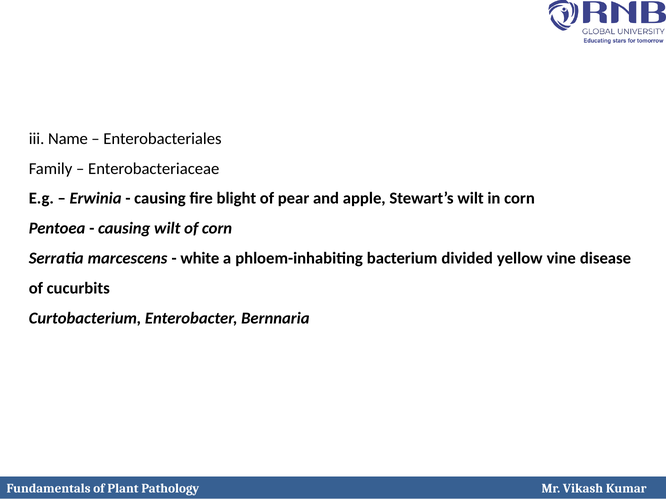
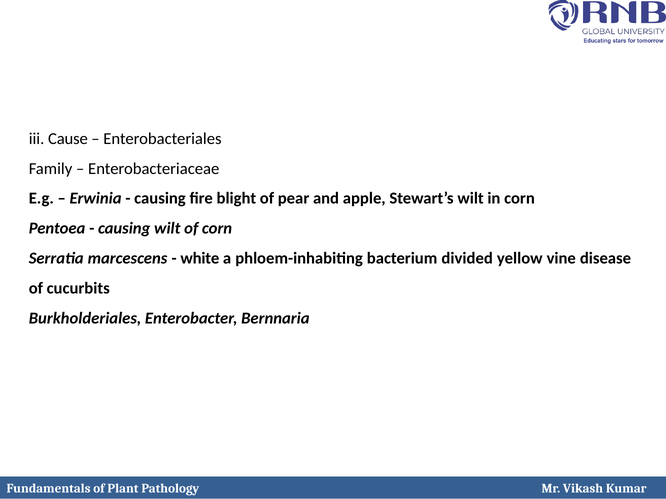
Name: Name -> Cause (68, 139)
Curtobacterium: Curtobacterium -> Burkholderiales (85, 319)
